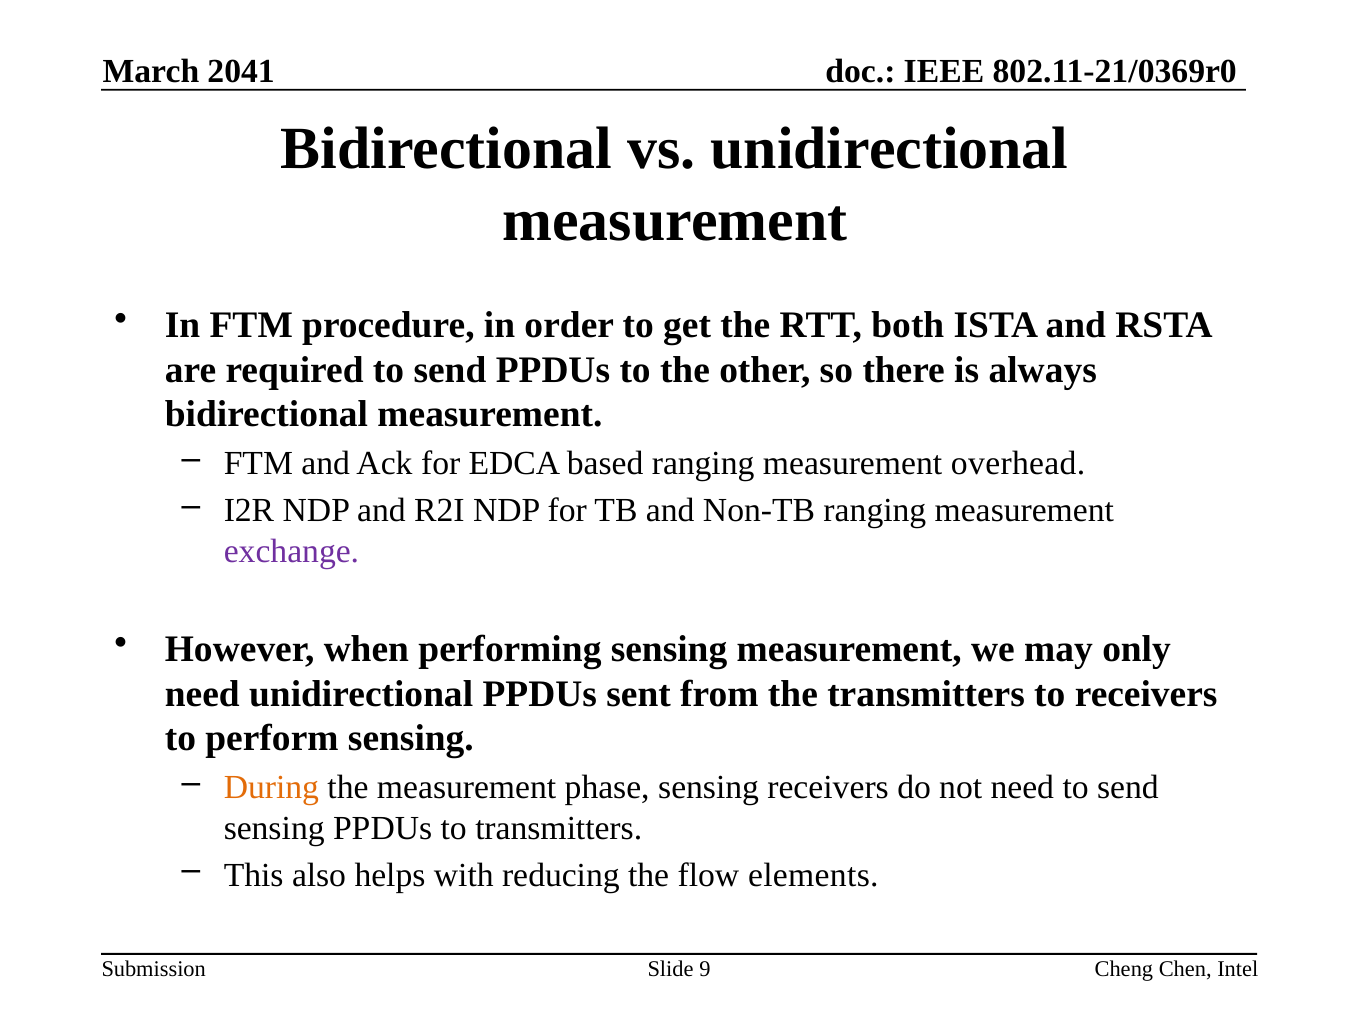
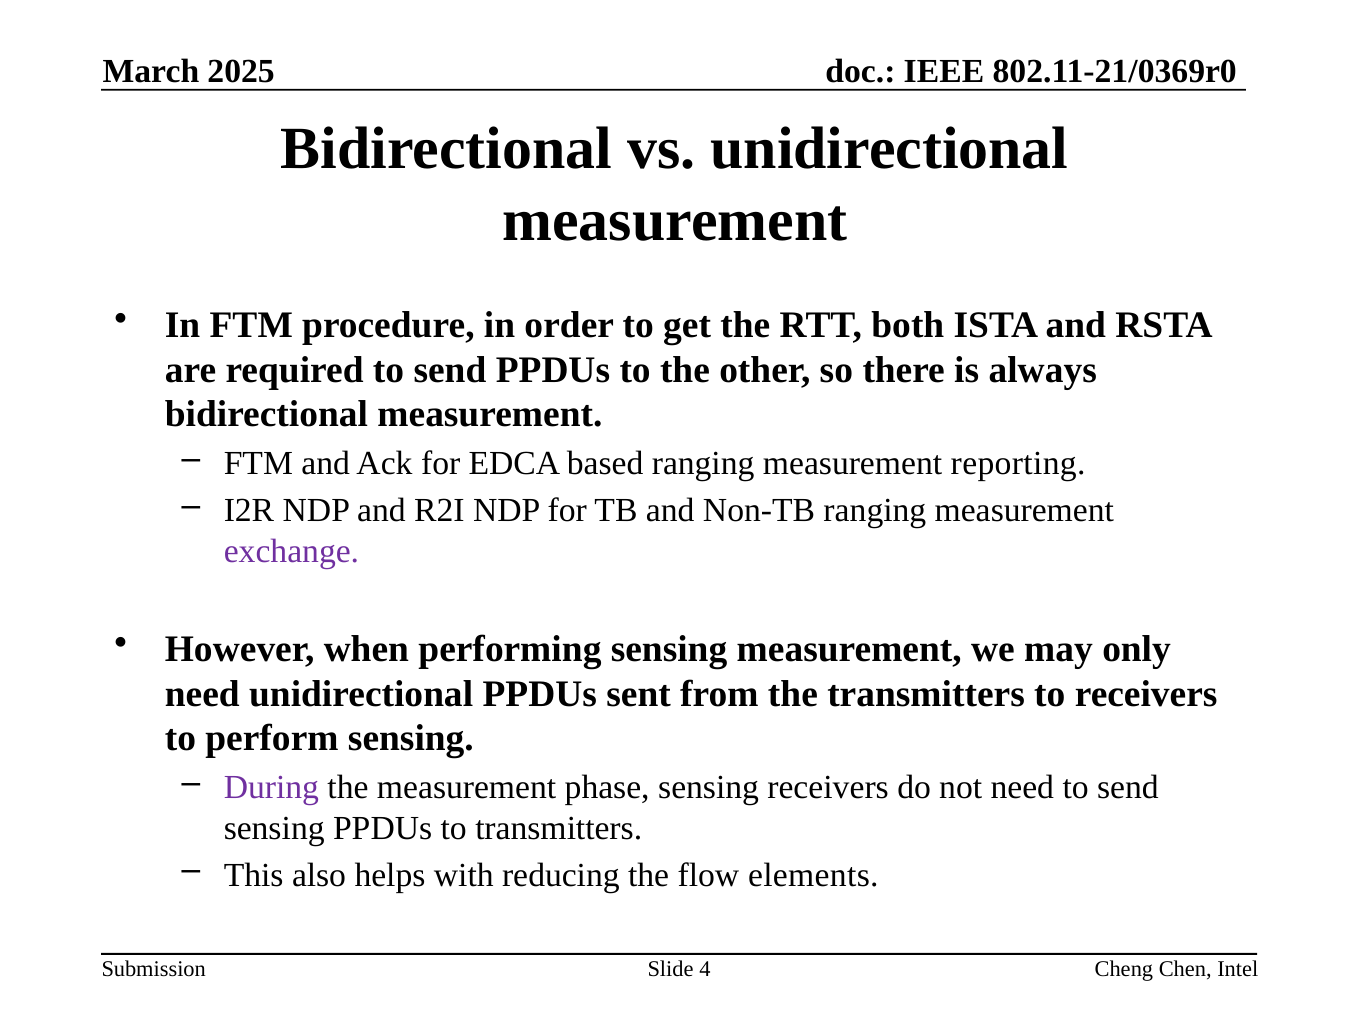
2041: 2041 -> 2025 (241, 72)
overhead: overhead -> reporting (1018, 464)
During colour: orange -> purple (271, 788)
9: 9 -> 4 (705, 969)
